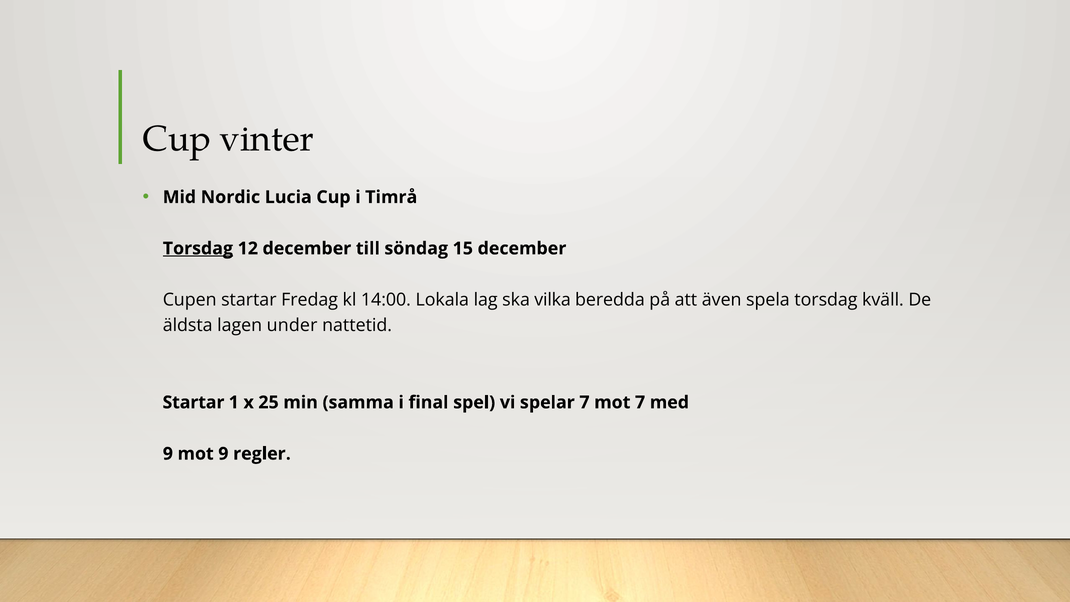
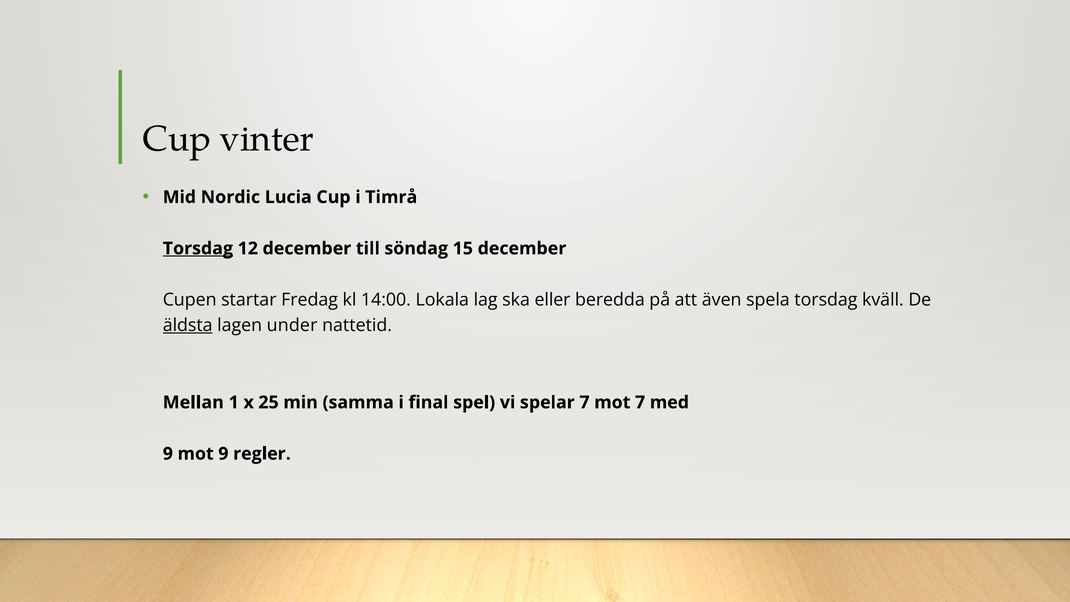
vilka: vilka -> eller (553, 300)
äldsta underline: none -> present (188, 325)
Startar: Startar -> Mellan (193, 402)
